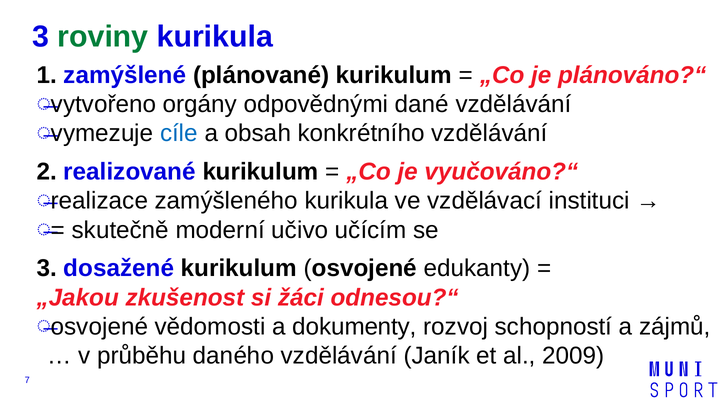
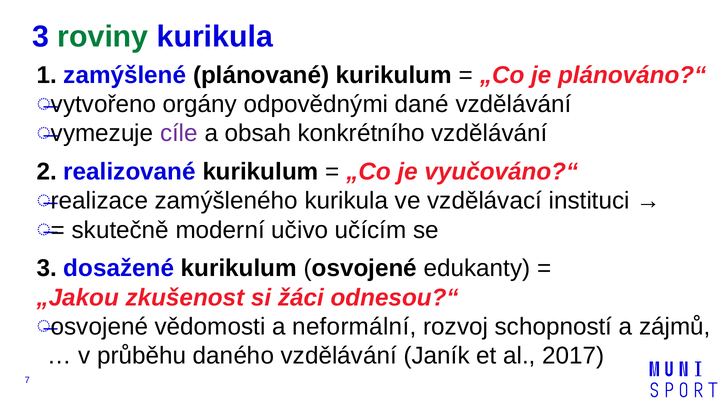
cíle colour: blue -> purple (179, 133)
dokumenty: dokumenty -> neformální (354, 326)
2009: 2009 -> 2017 (574, 355)
